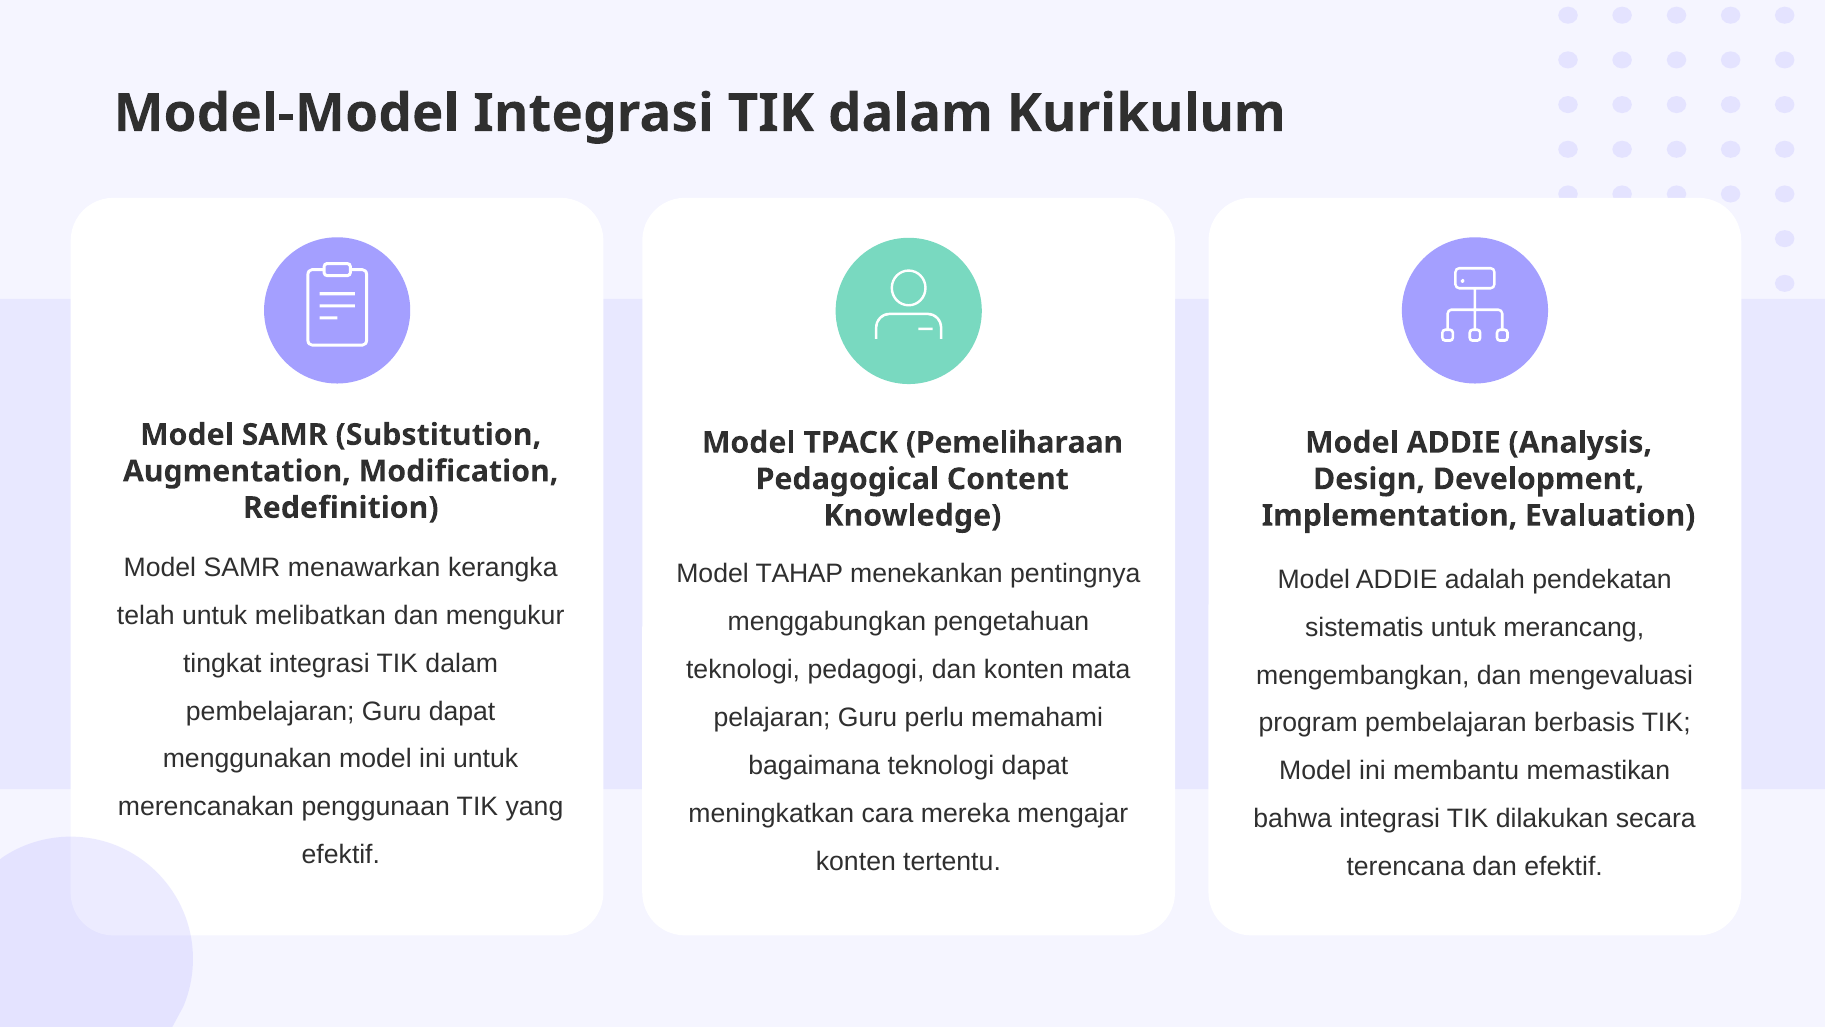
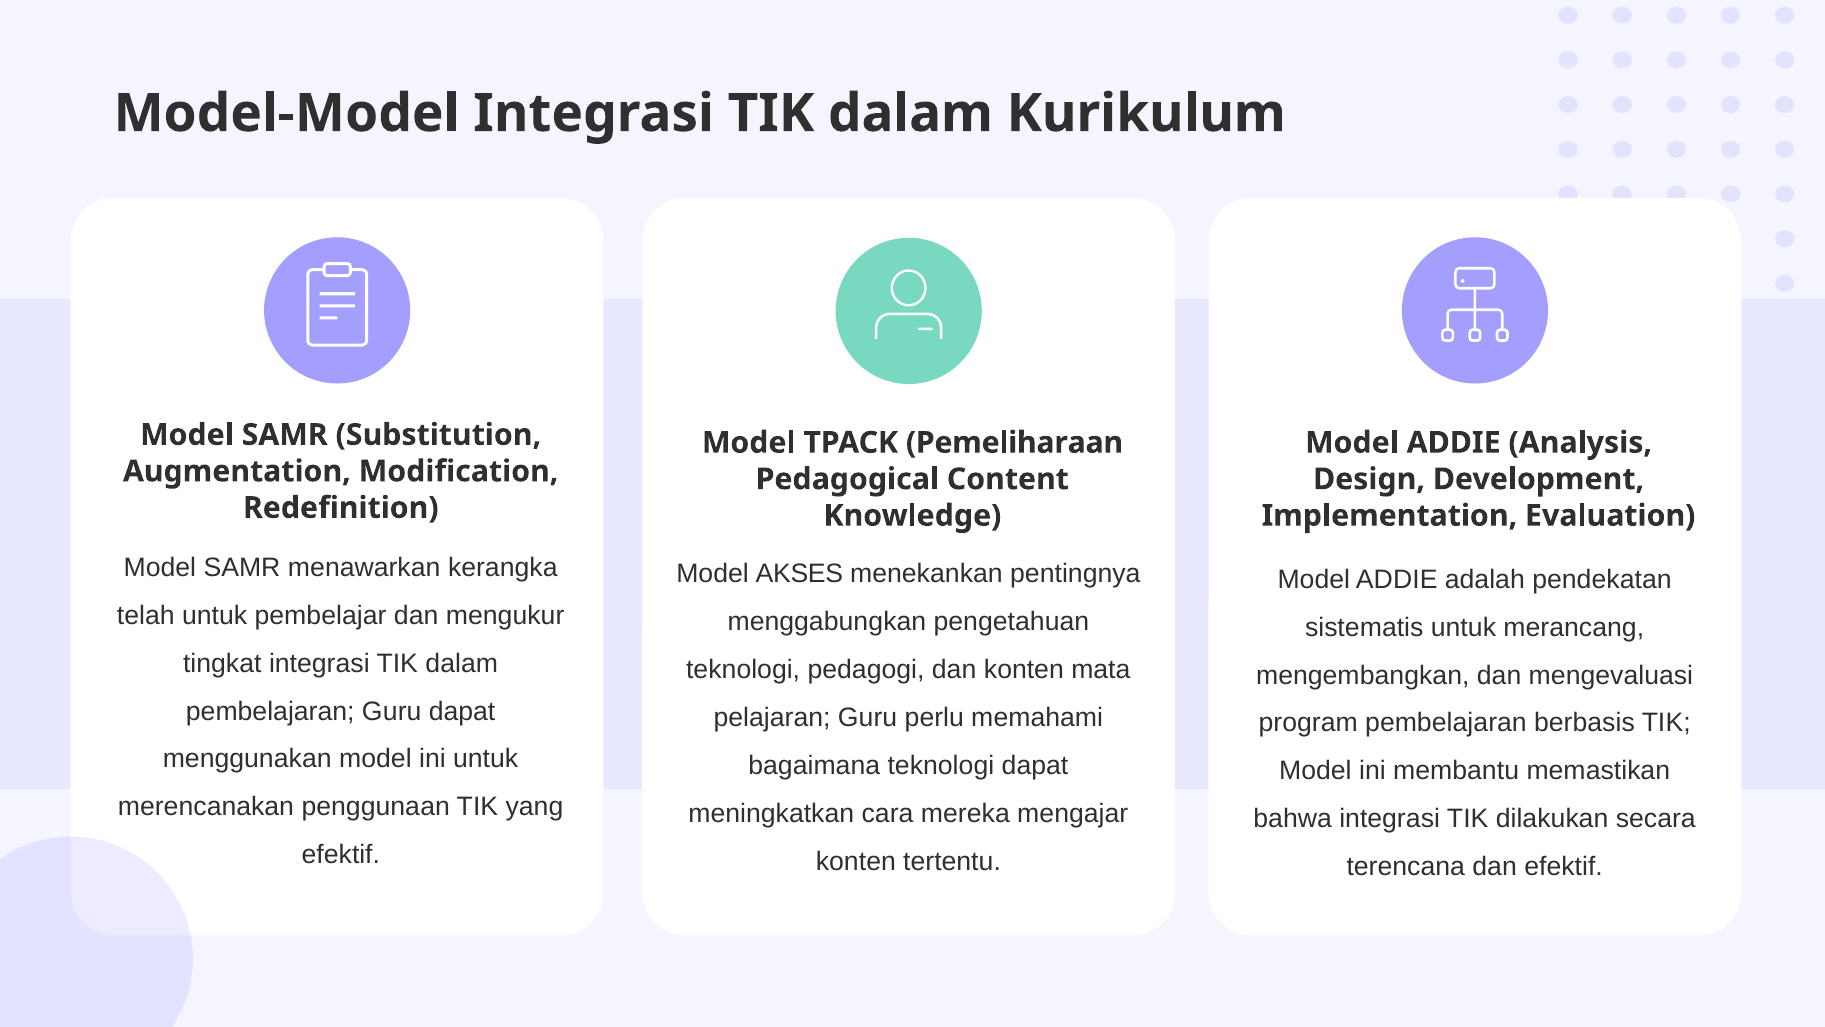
TAHAP: TAHAP -> AKSES (799, 573)
melibatkan: melibatkan -> pembelajar (321, 615)
